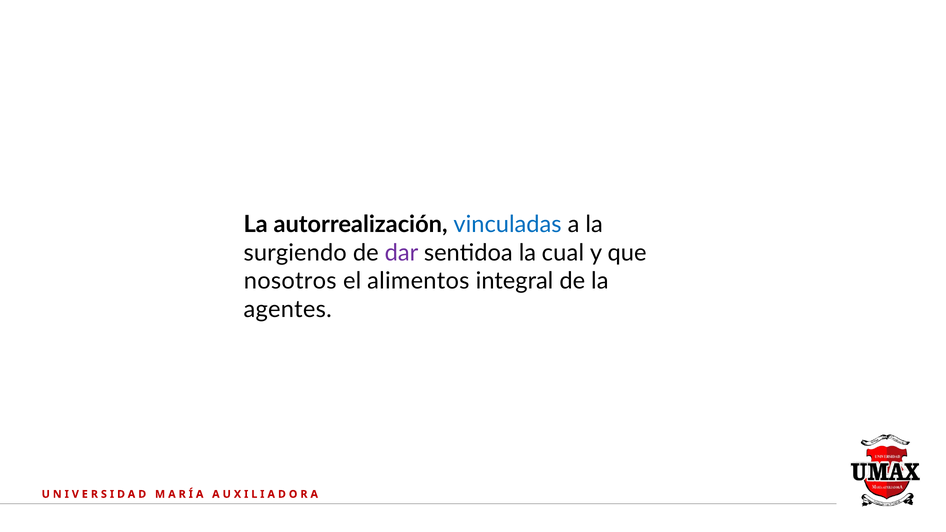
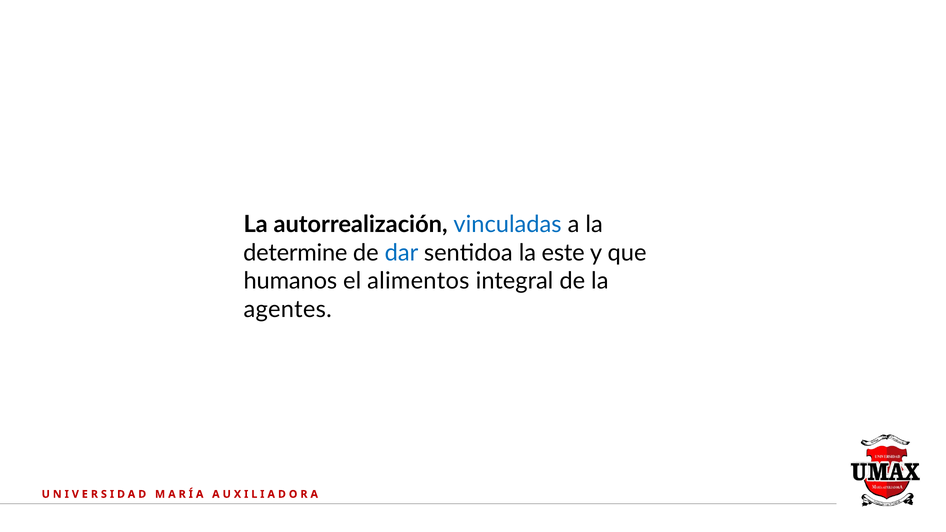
surgiendo: surgiendo -> determine (295, 253)
dar colour: purple -> blue (402, 253)
cual: cual -> este (563, 253)
nosotros: nosotros -> humanos (290, 281)
